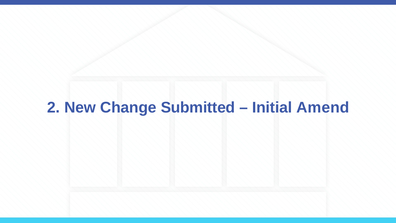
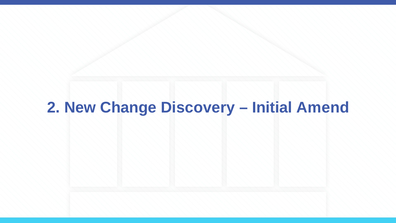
Submitted: Submitted -> Discovery (198, 108)
